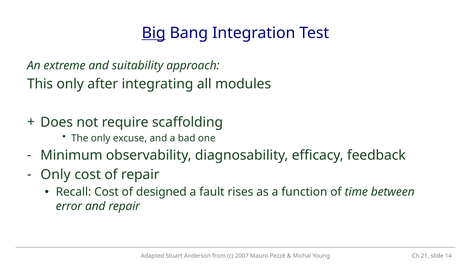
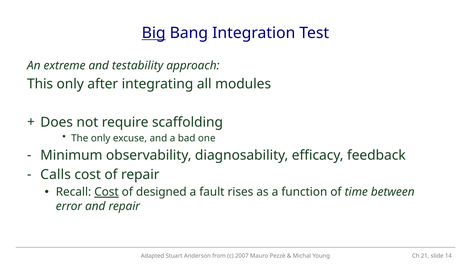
suitability: suitability -> testability (138, 66)
Only: Only -> Calls (56, 175)
Cost underline: none -> present (106, 192)
